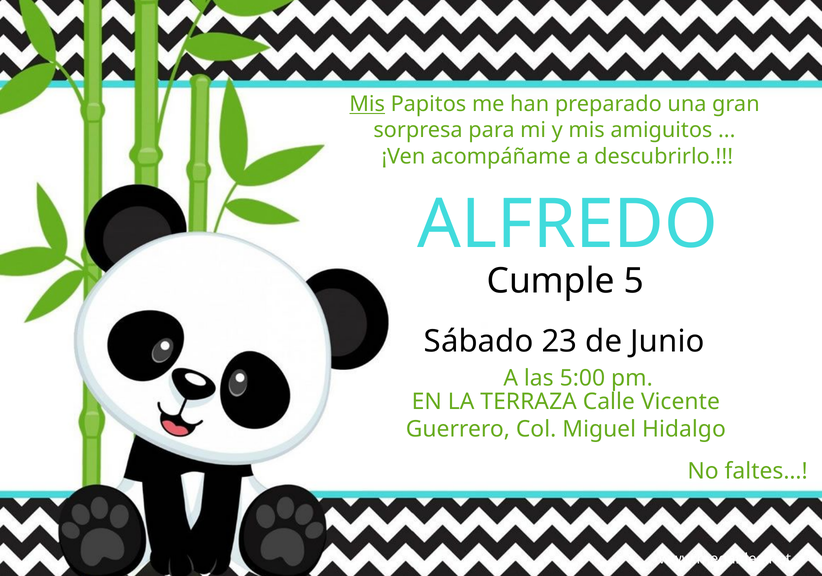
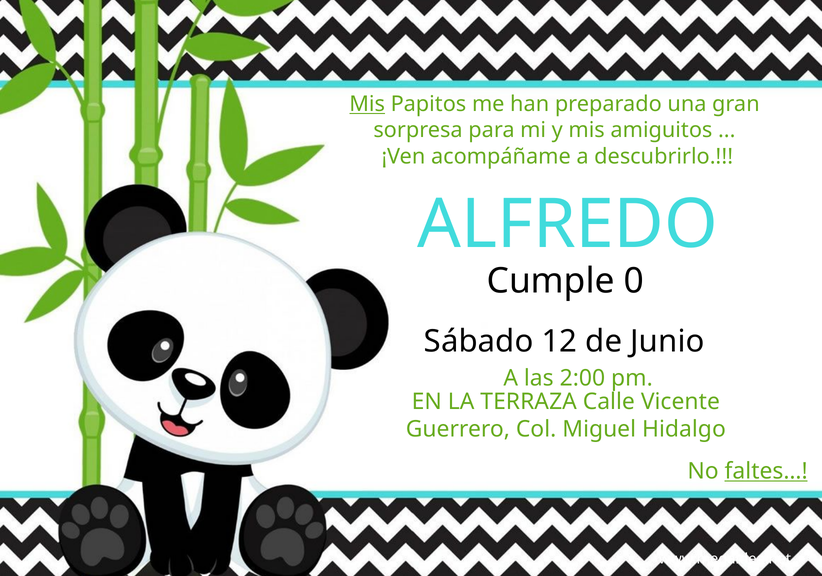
5: 5 -> 0 (634, 281)
23: 23 -> 12 (559, 341)
5:00: 5:00 -> 2:00 (582, 378)
faltes… underline: none -> present (766, 471)
